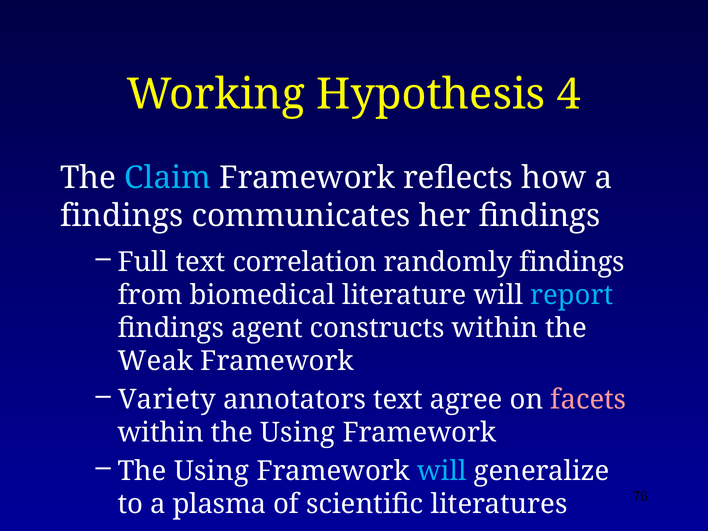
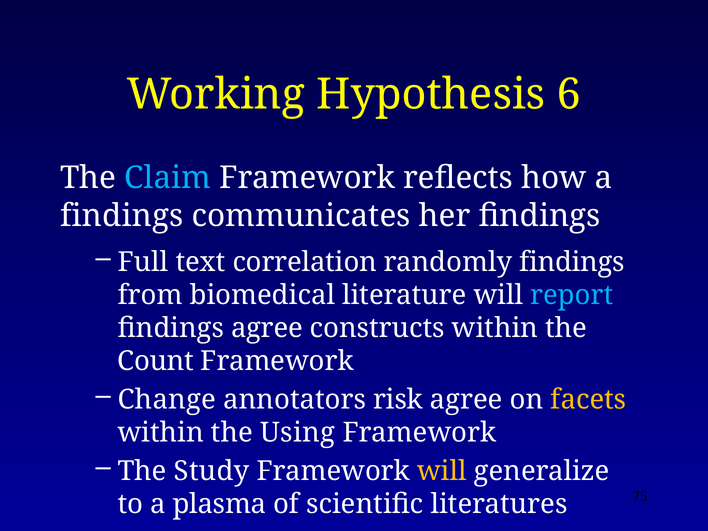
4: 4 -> 6 (569, 94)
findings agent: agent -> agree (267, 328)
Weak: Weak -> Count (156, 361)
Variety: Variety -> Change (167, 400)
annotators text: text -> risk (398, 400)
facets colour: pink -> yellow (588, 400)
Using: Using -> Study (212, 471)
will colour: light blue -> yellow (442, 471)
76: 76 -> 75 (640, 497)
